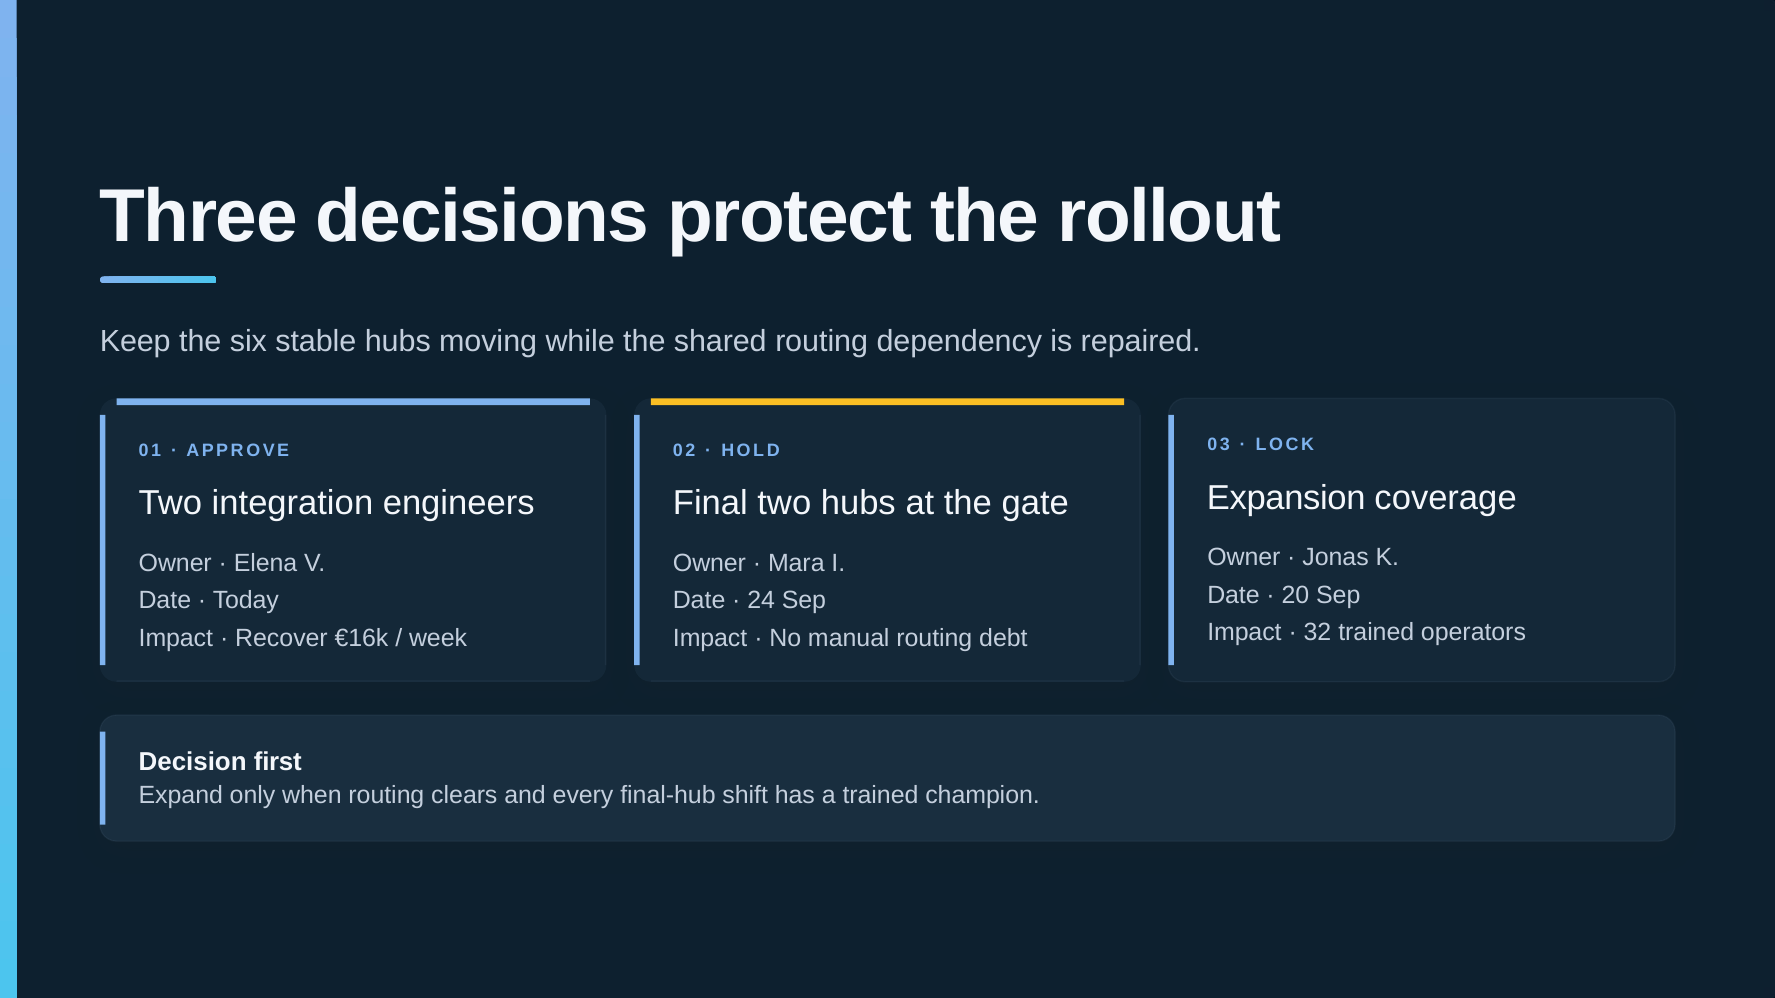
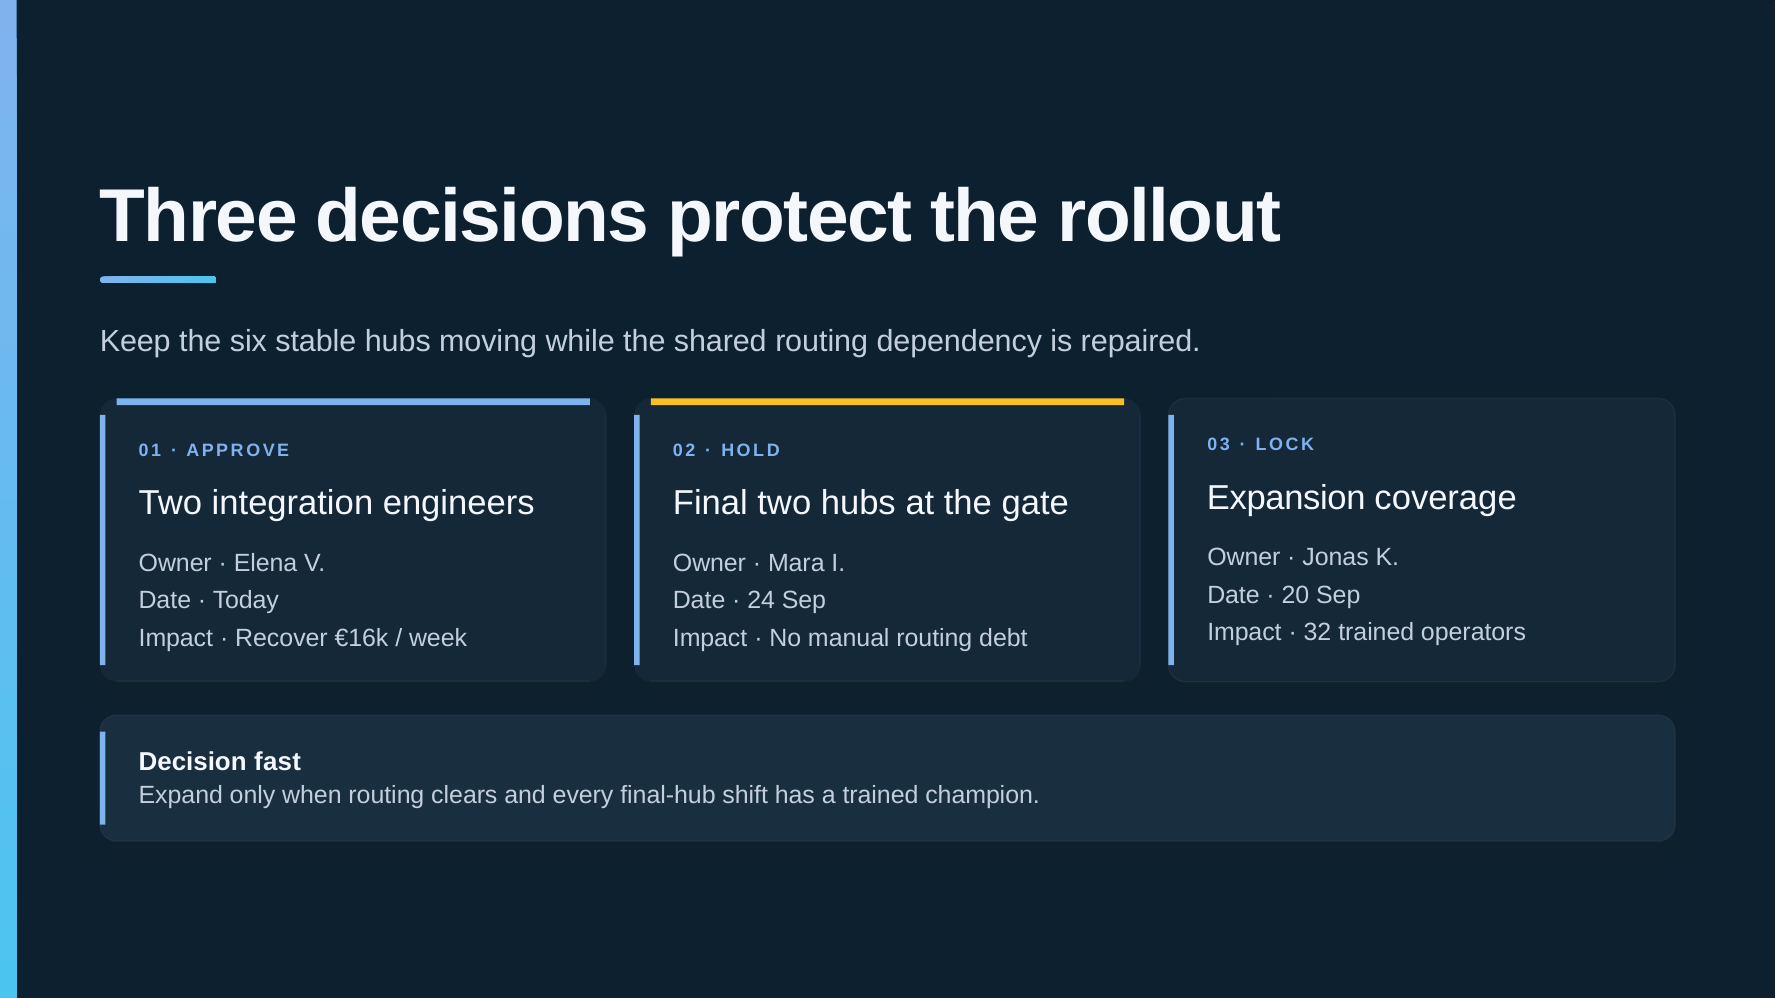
first: first -> fast (278, 762)
